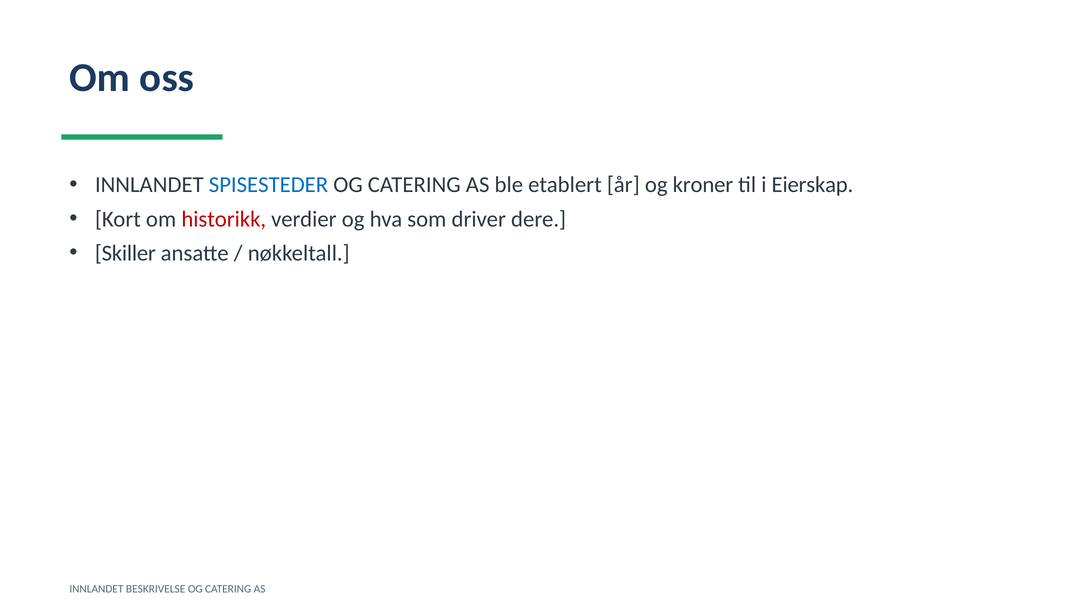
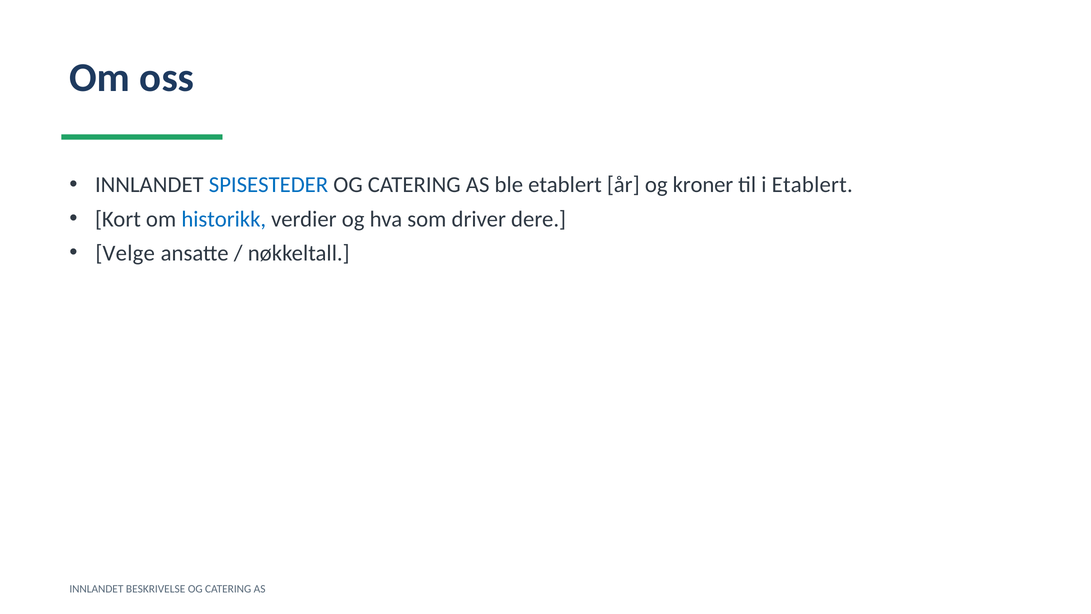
i Eierskap: Eierskap -> Etablert (812, 185)
historikk colour: red -> blue (224, 219)
Skiller: Skiller -> Velge (125, 253)
